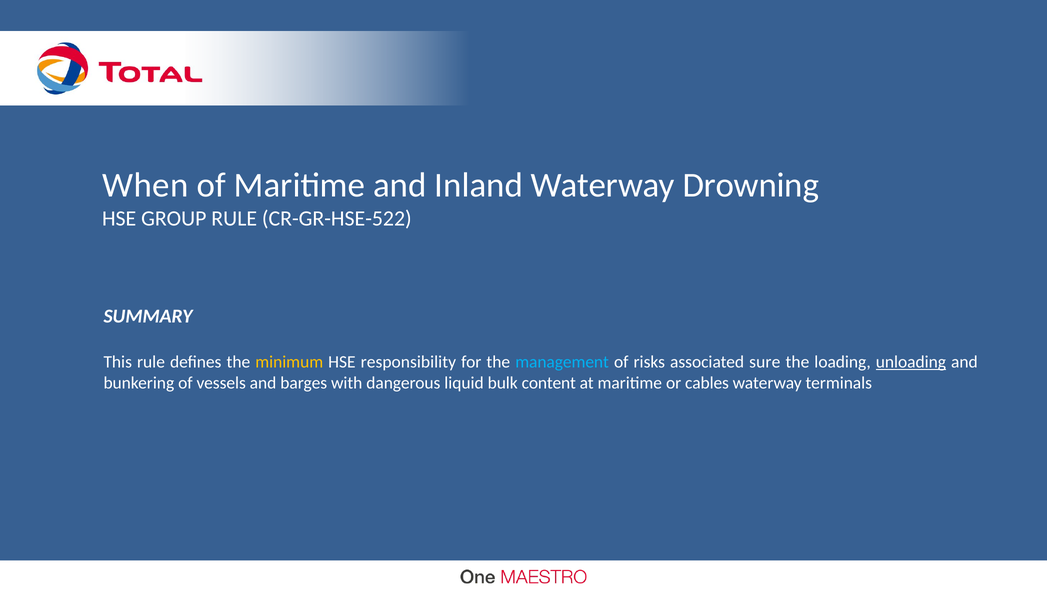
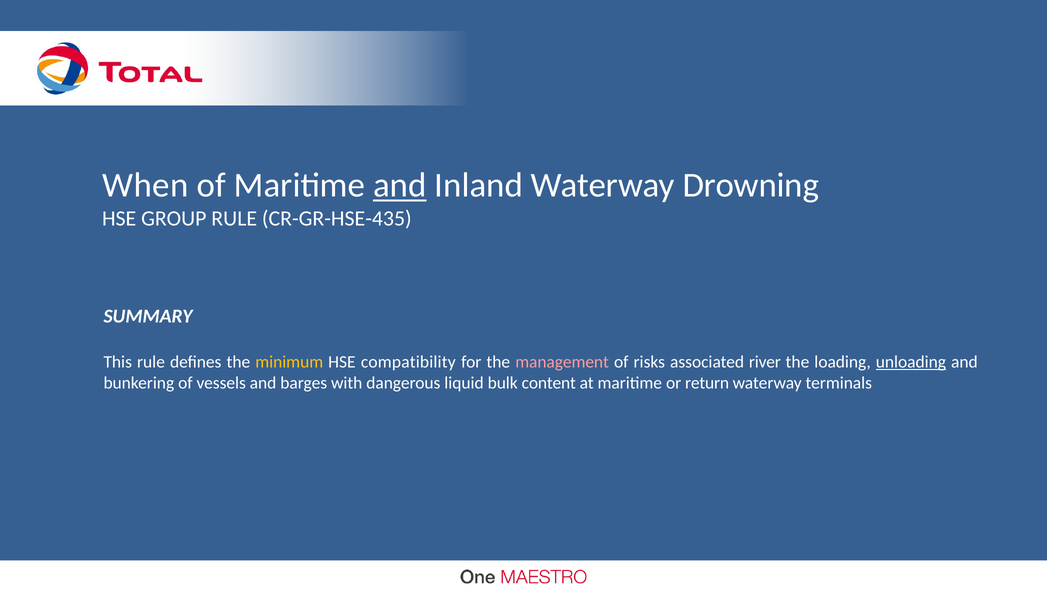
and underline: none -> present (400, 185)
CR-GR-HSE-522: CR-GR-HSE-522 -> CR-GR-HSE-435 (337, 219)
responsibility: responsibility -> compatibility (408, 362)
management colour: light blue -> pink (562, 362)
sure: sure -> river (765, 362)
cables: cables -> return (707, 383)
